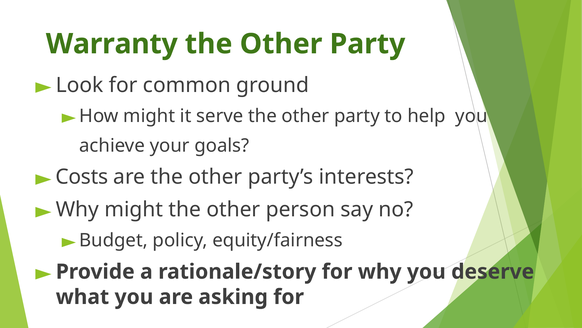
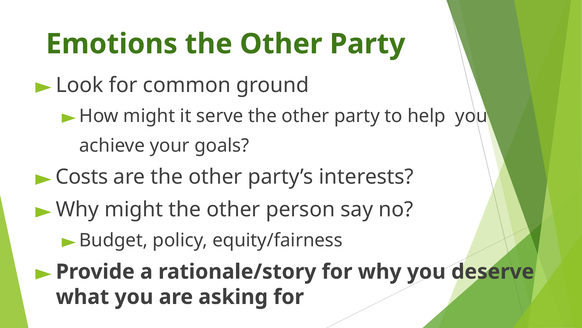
Warranty: Warranty -> Emotions (112, 44)
